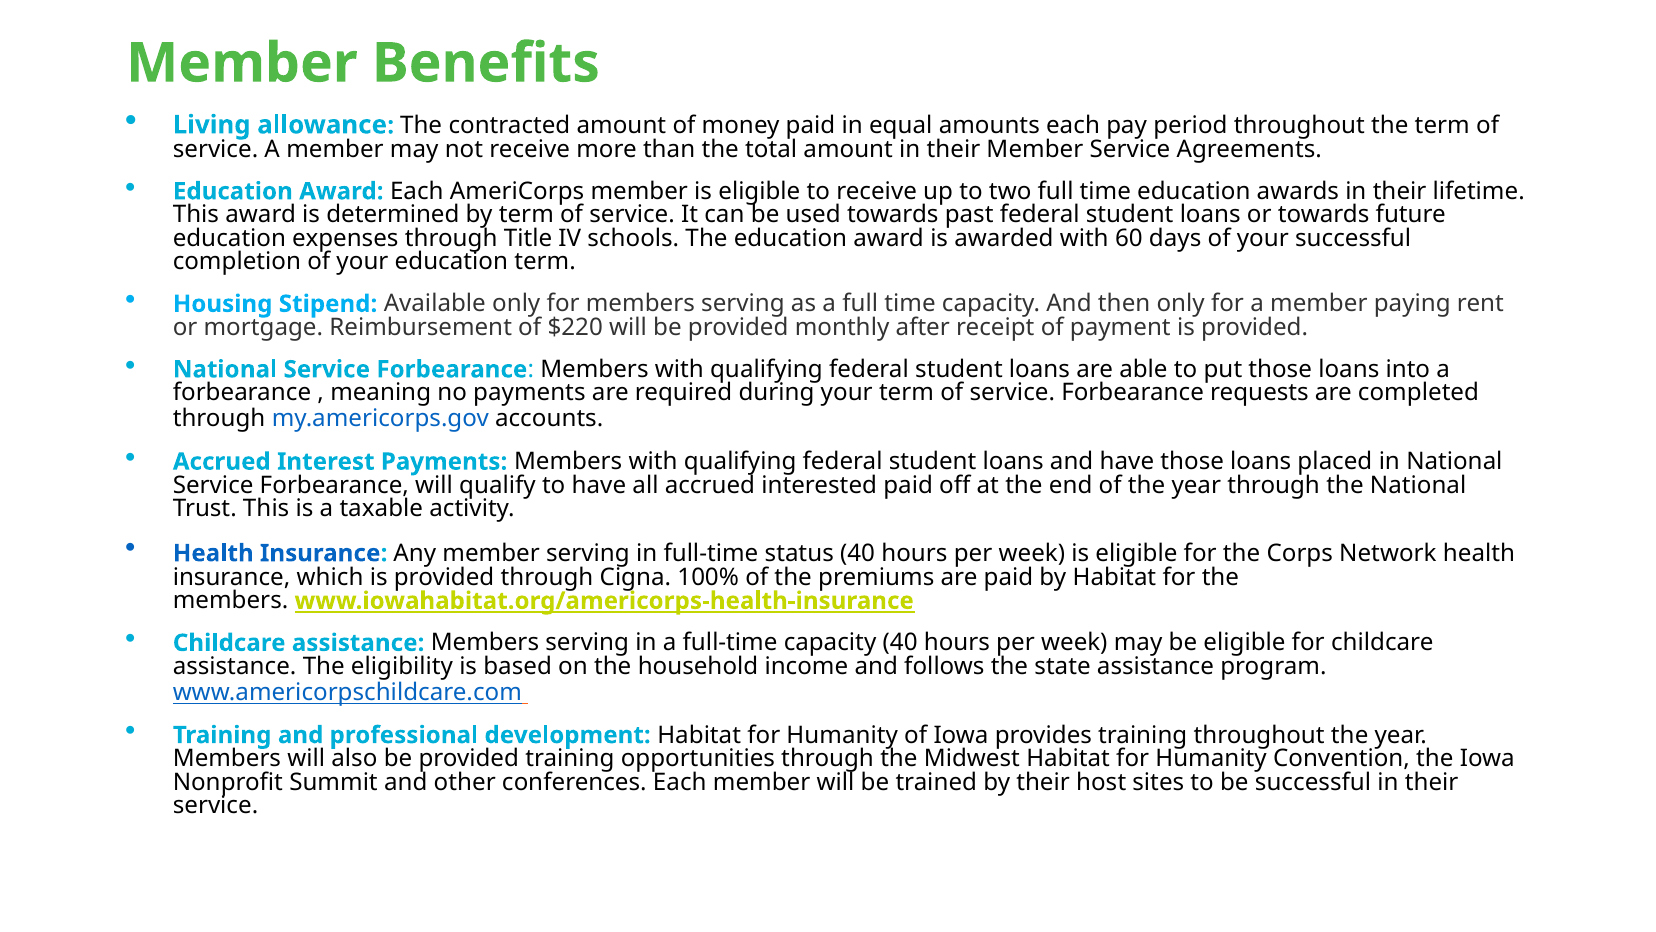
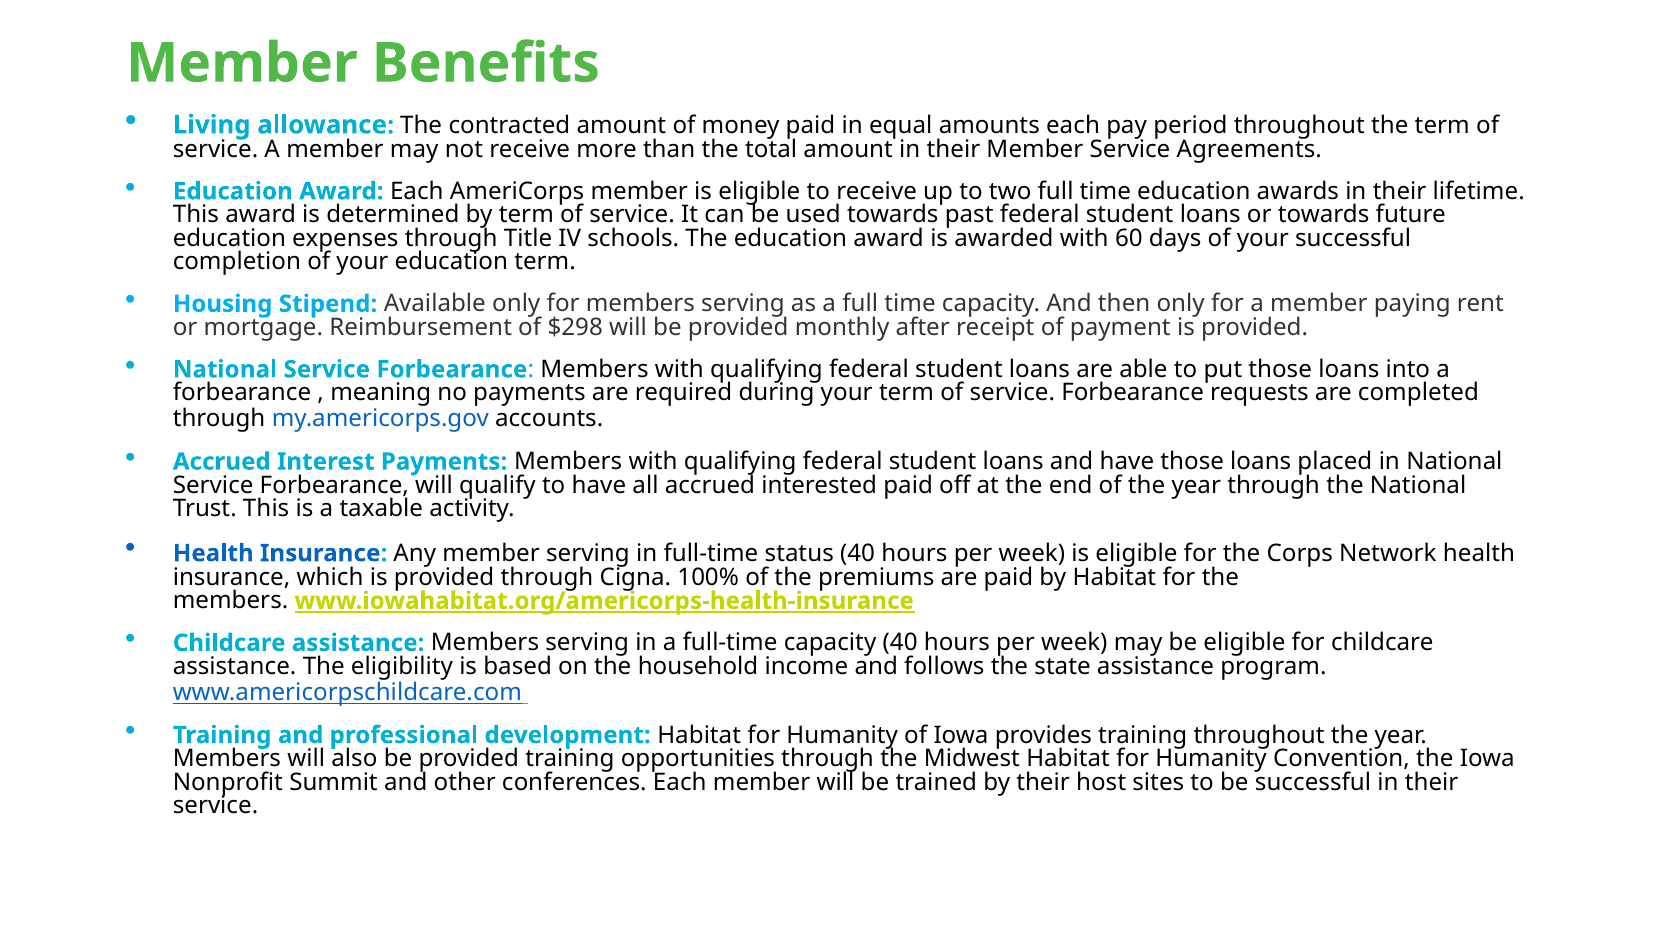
$220: $220 -> $298 (575, 327)
